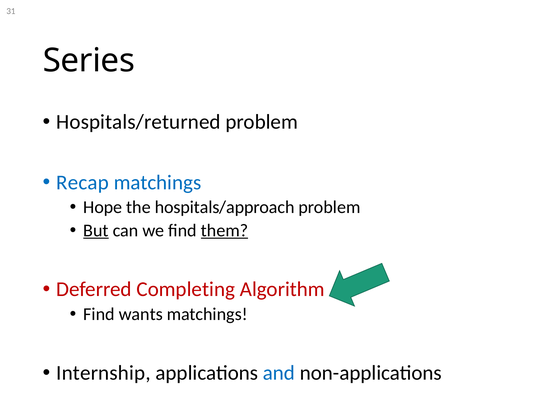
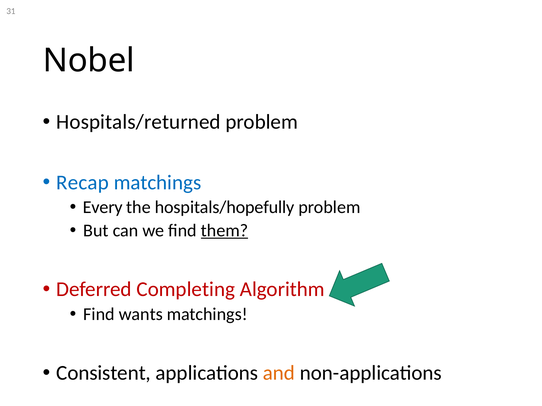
Series: Series -> Nobel (89, 61)
Hope: Hope -> Every (103, 208)
hospitals/approach: hospitals/approach -> hospitals/hopefully (225, 208)
But underline: present -> none (96, 231)
Internship: Internship -> Consistent (104, 373)
and colour: blue -> orange (279, 373)
